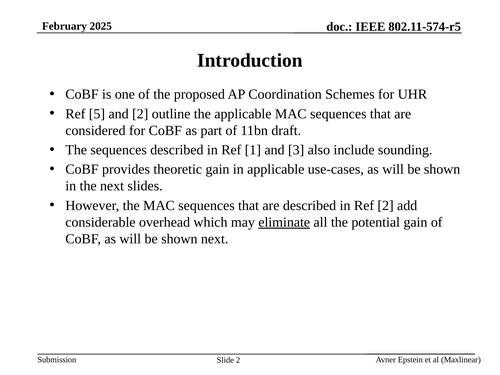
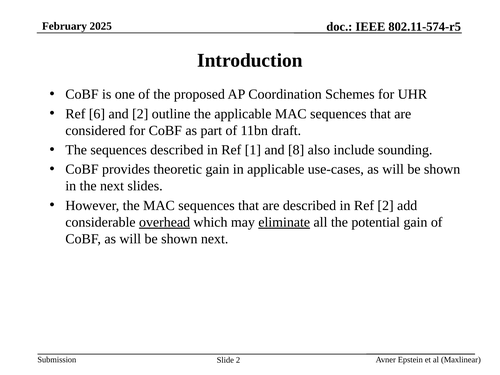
5: 5 -> 6 (97, 114)
3: 3 -> 8 (296, 150)
overhead underline: none -> present (165, 222)
